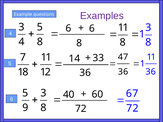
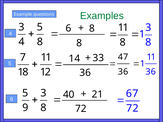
Examples colour: purple -> green (102, 16)
6: 6 -> 8 (92, 28)
60: 60 -> 21 (97, 95)
